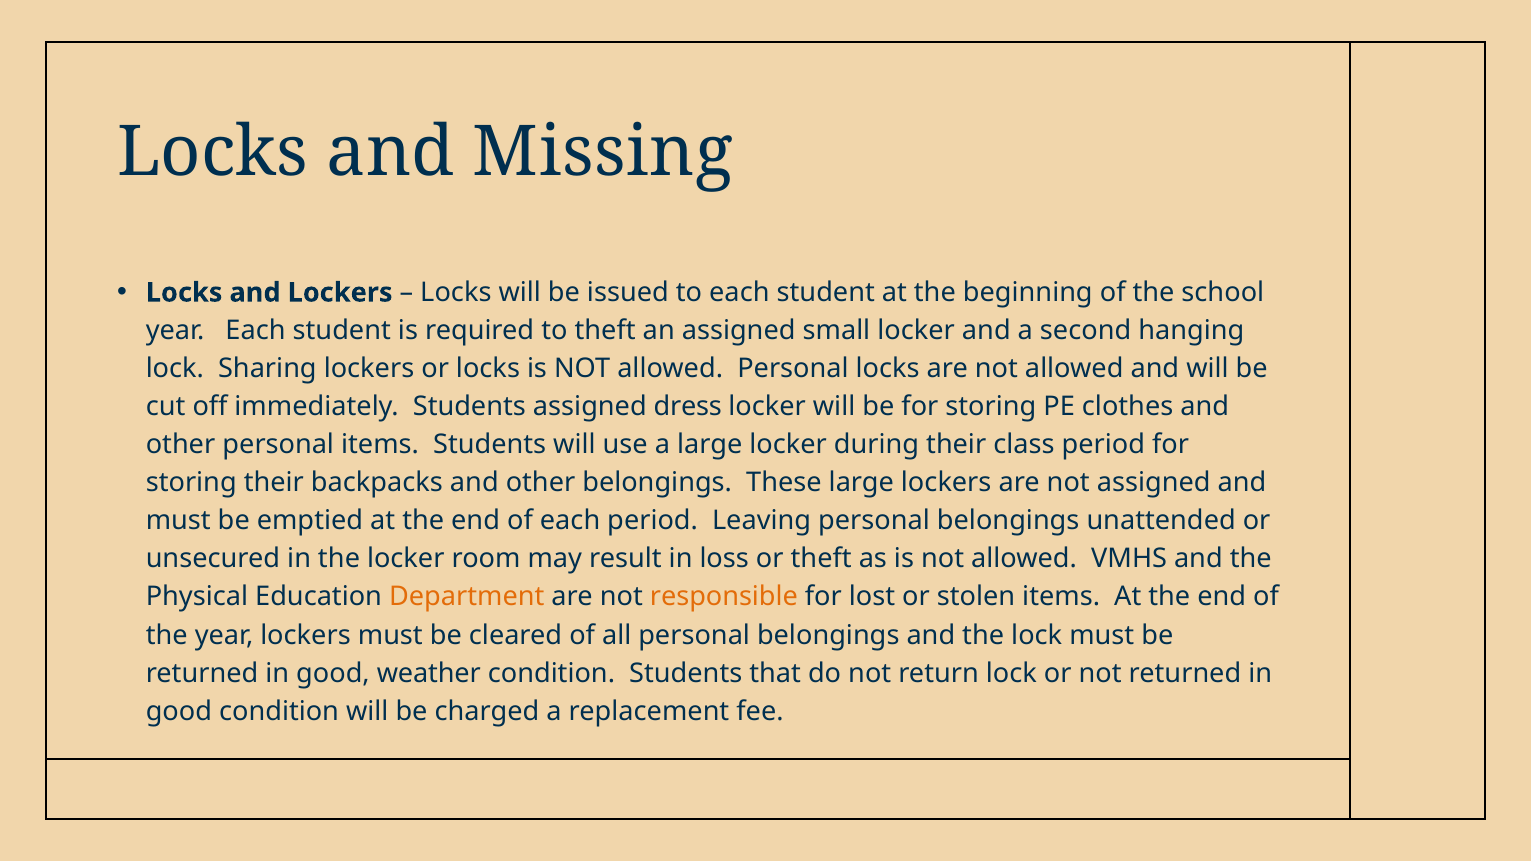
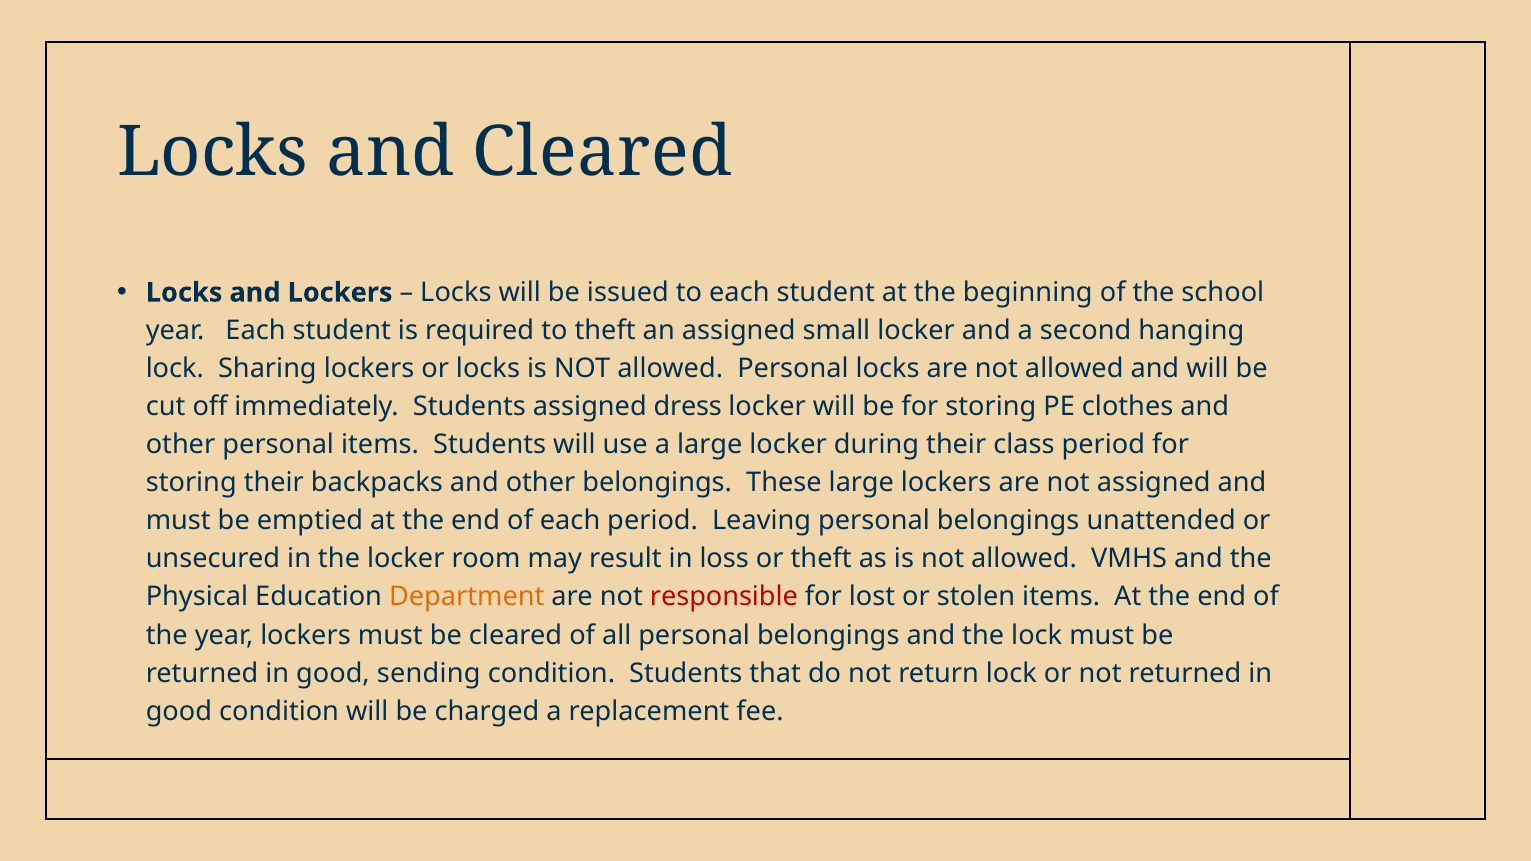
and Missing: Missing -> Cleared (603, 152)
responsible colour: orange -> red (724, 597)
weather: weather -> sending (429, 673)
